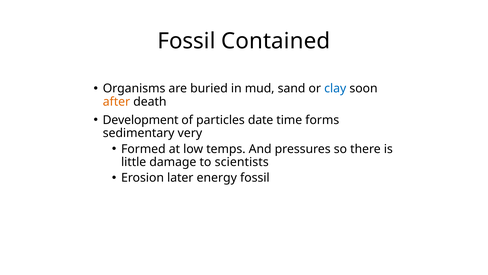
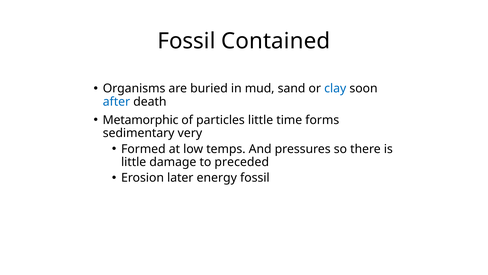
after colour: orange -> blue (116, 102)
Development: Development -> Metamorphic (141, 120)
particles date: date -> little (261, 120)
scientists: scientists -> preceded (242, 162)
